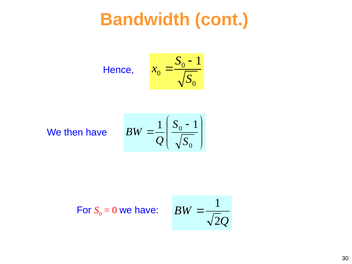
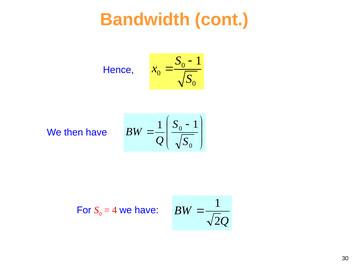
0: 0 -> 4 (115, 210)
